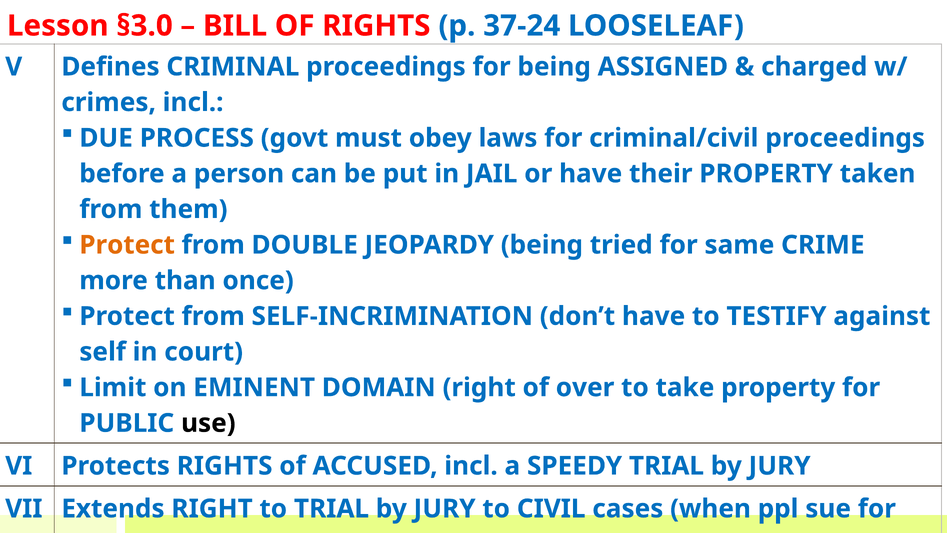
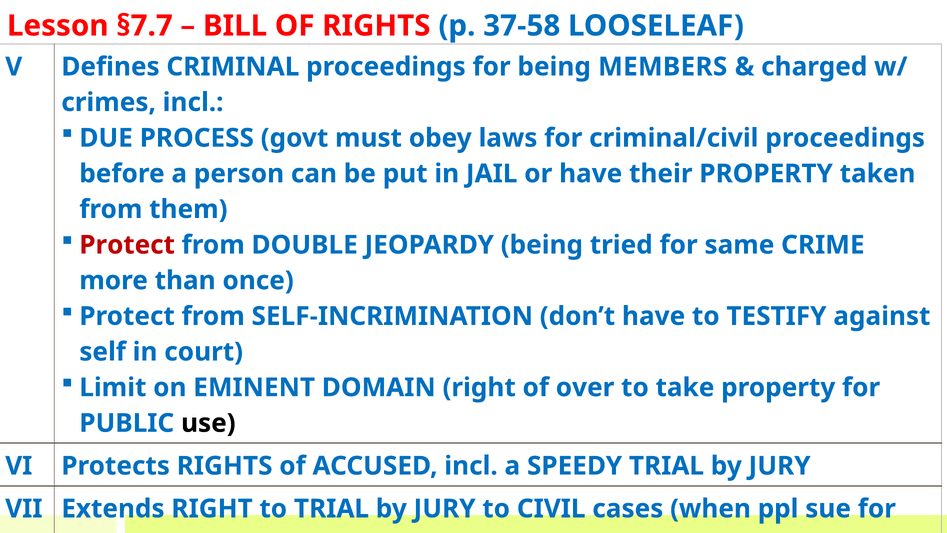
§3.0: §3.0 -> §7.7 (144, 26)
37-24: 37-24 -> 37-58 (522, 26)
ASSIGNED: ASSIGNED -> MEMBERS (663, 67)
Protect colour: orange -> red (127, 245)
